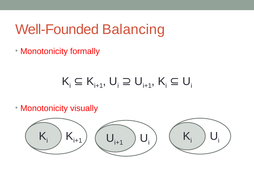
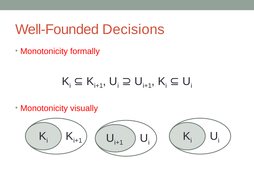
Balancing: Balancing -> Decisions (134, 30)
